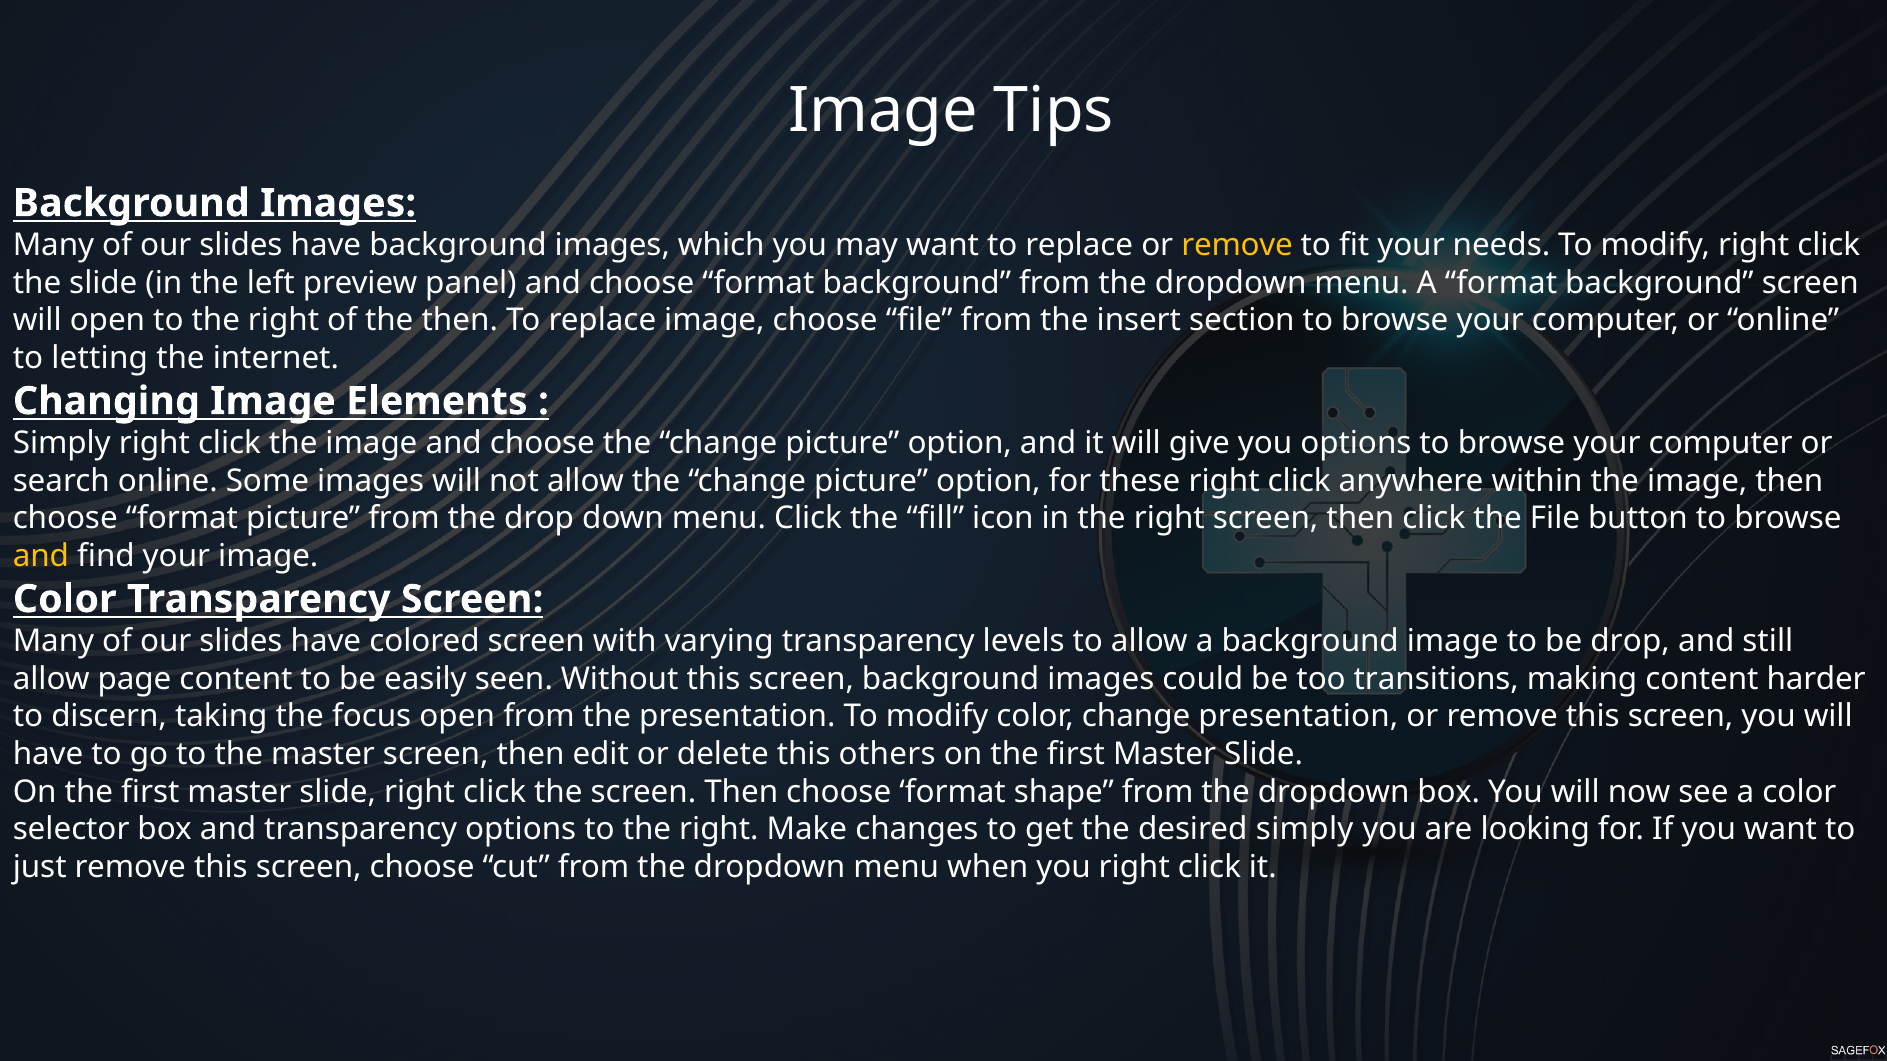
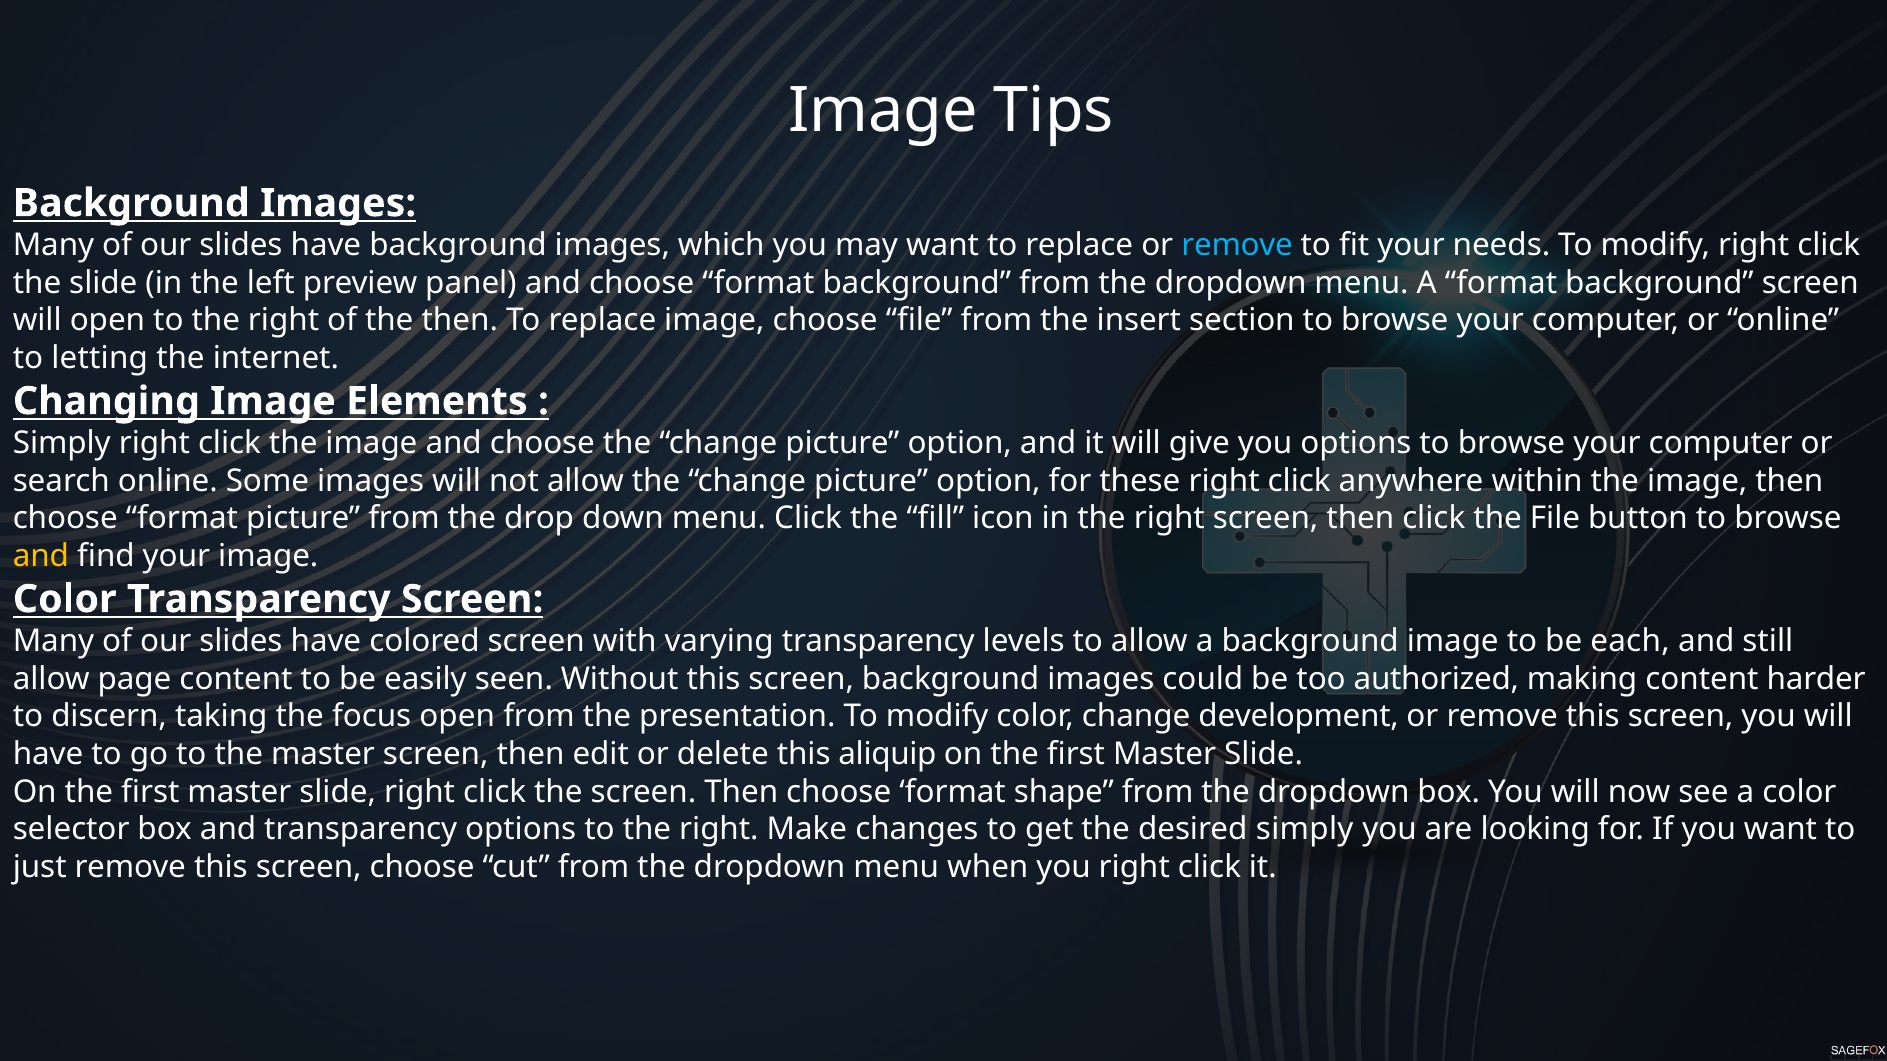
remove colour: yellow -> light blue (1237, 245)
be drop: drop -> each (1630, 641)
transitions: transitions -> authorized (1436, 679)
change presentation: presentation -> development (1299, 717)
others: others -> aliquip (887, 755)
